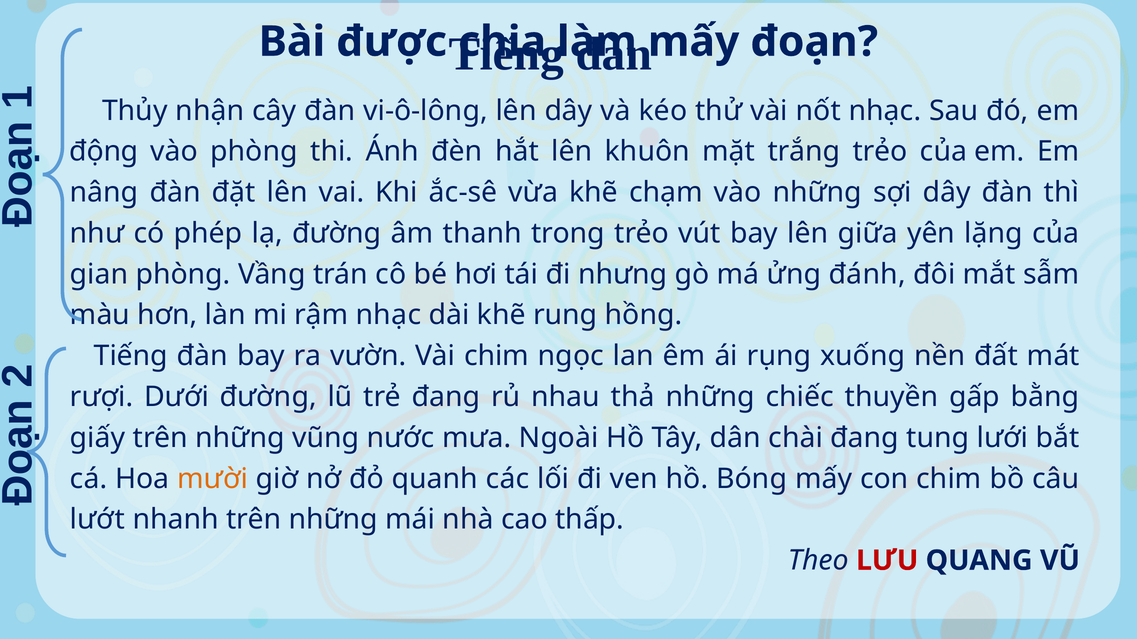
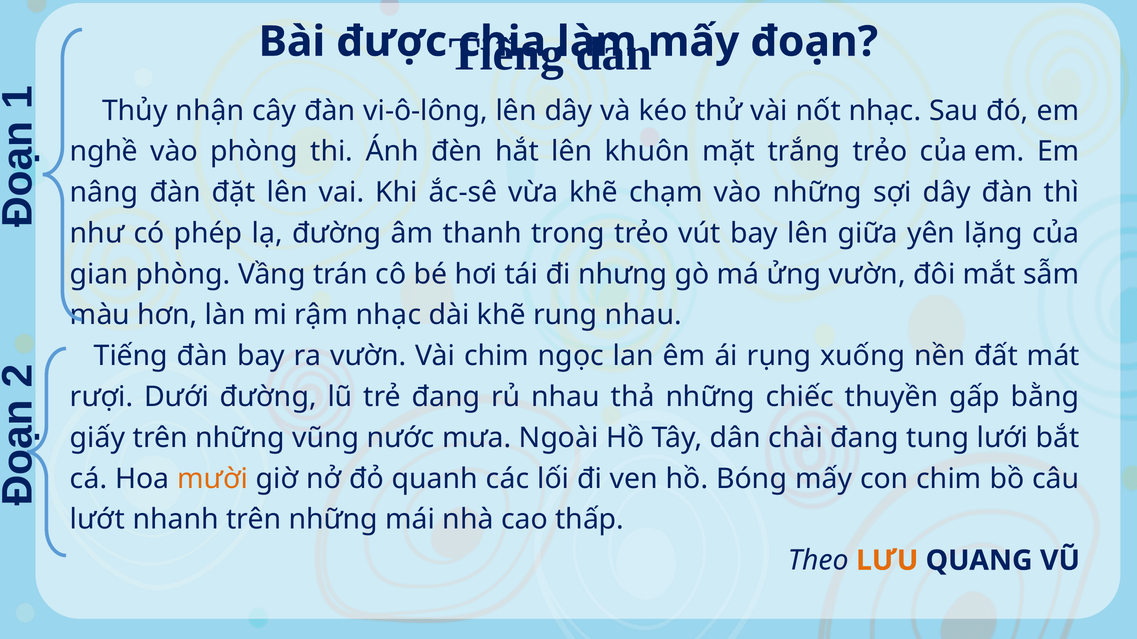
động: động -> nghề (104, 152)
ửng đánh: đánh -> vườn (867, 274)
rung hồng: hồng -> nhau (643, 315)
LƯU colour: red -> orange (887, 561)
